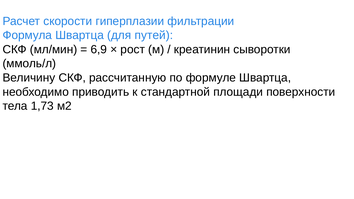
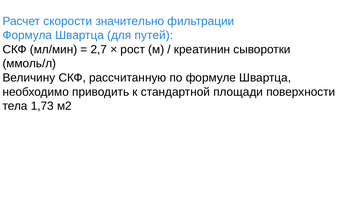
гиперплазии: гиперплазии -> значительно (130, 21)
6,9: 6,9 -> 2,7 (99, 49)
